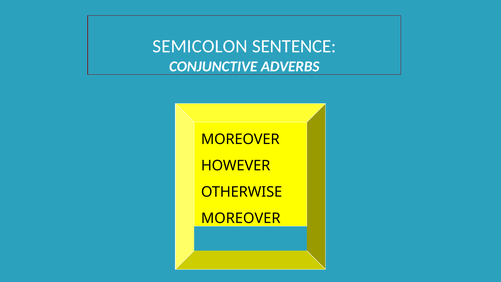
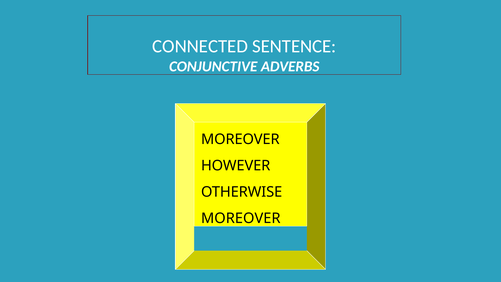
SEMICOLON: SEMICOLON -> CONNECTED (200, 46)
